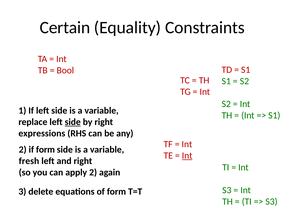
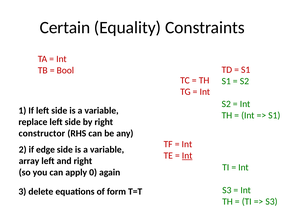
side underline: present -> none (73, 122)
expressions: expressions -> constructor (42, 133)
if form: form -> edge (45, 149)
fresh: fresh -> array (29, 161)
apply 2: 2 -> 0 (93, 172)
